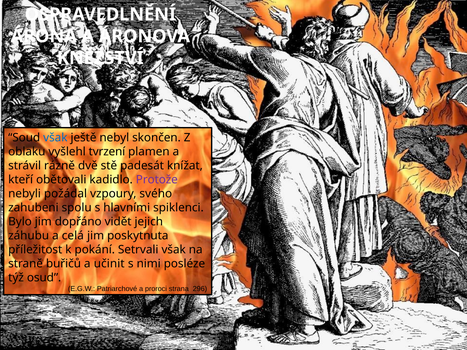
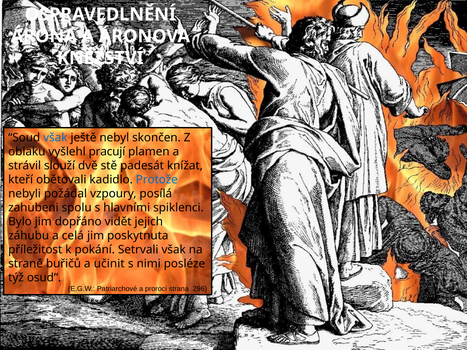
tvrzení: tvrzení -> pracují (107, 152)
rázně: rázně -> slouží (60, 166)
Protože colour: purple -> blue (157, 180)
svého: svého -> posílá (156, 194)
